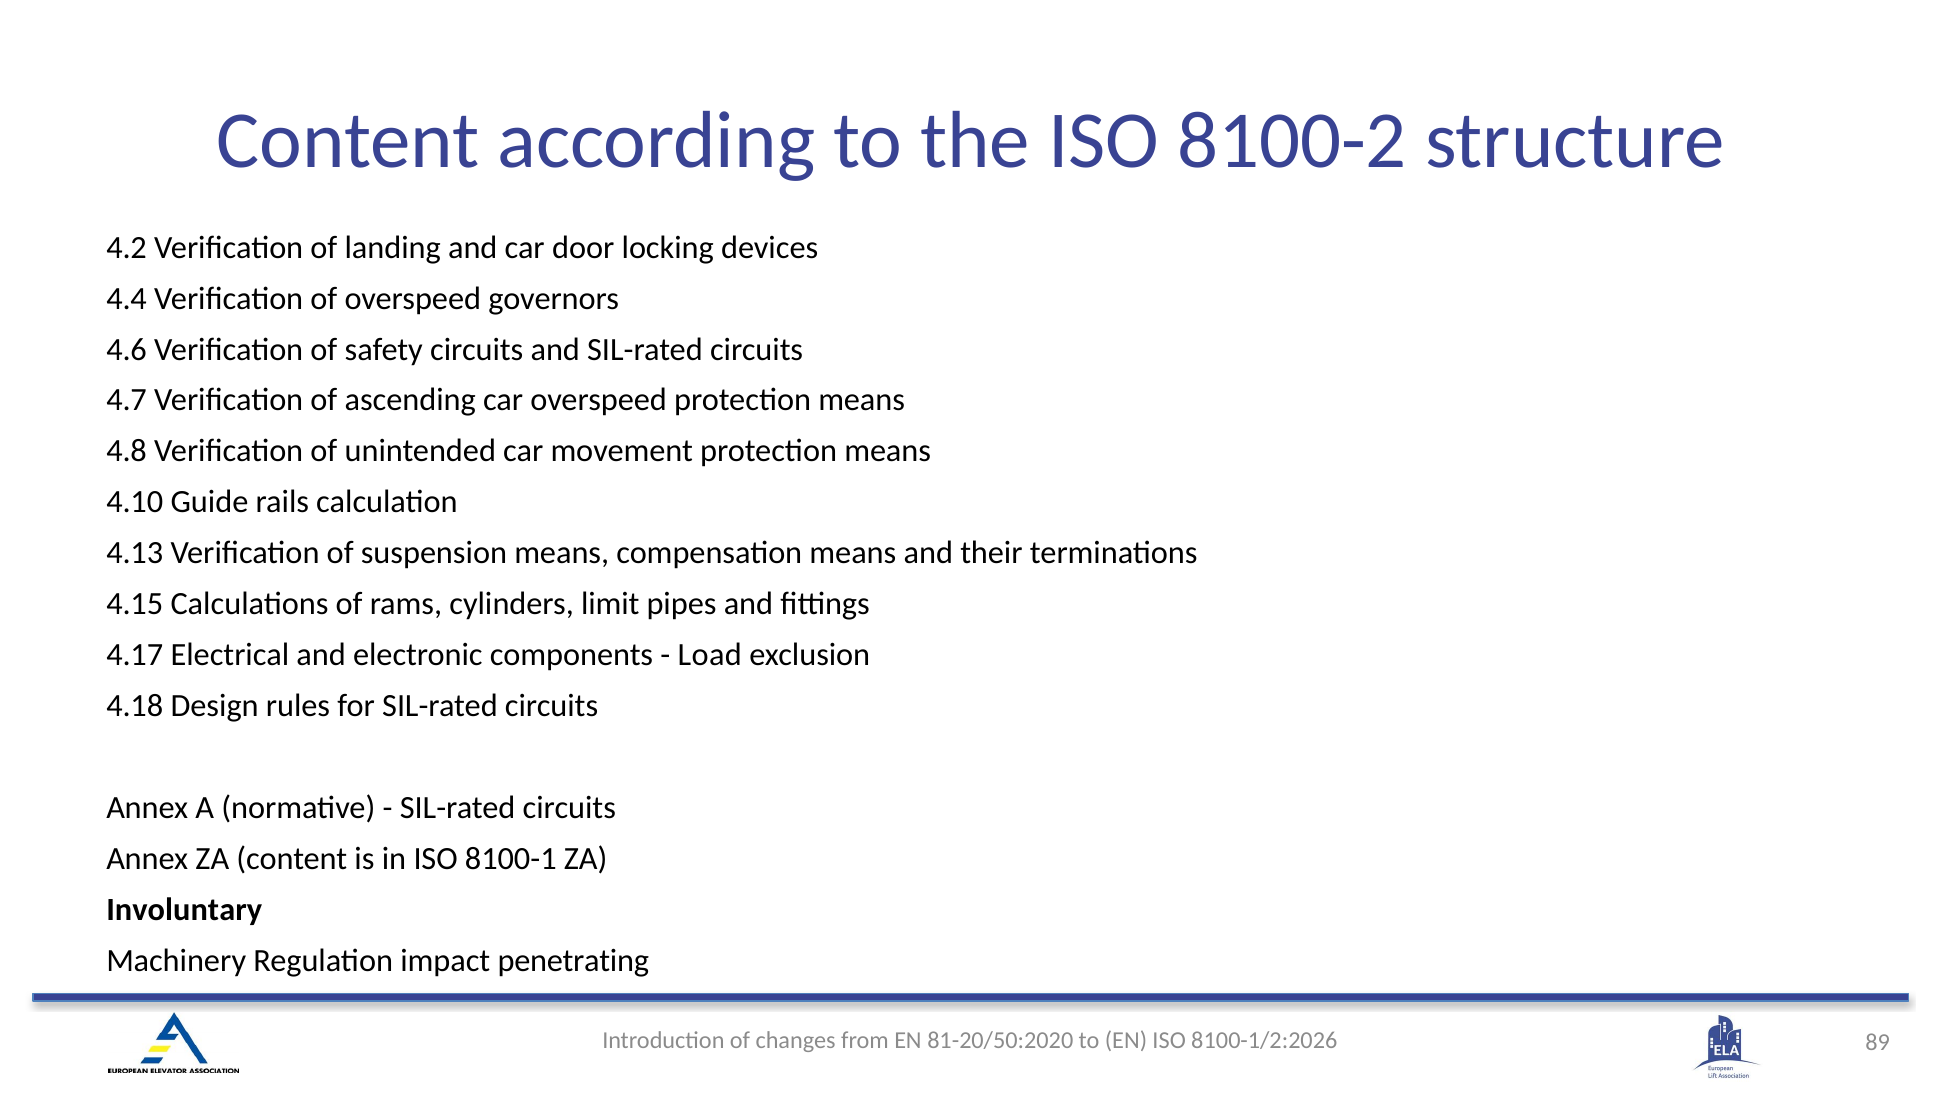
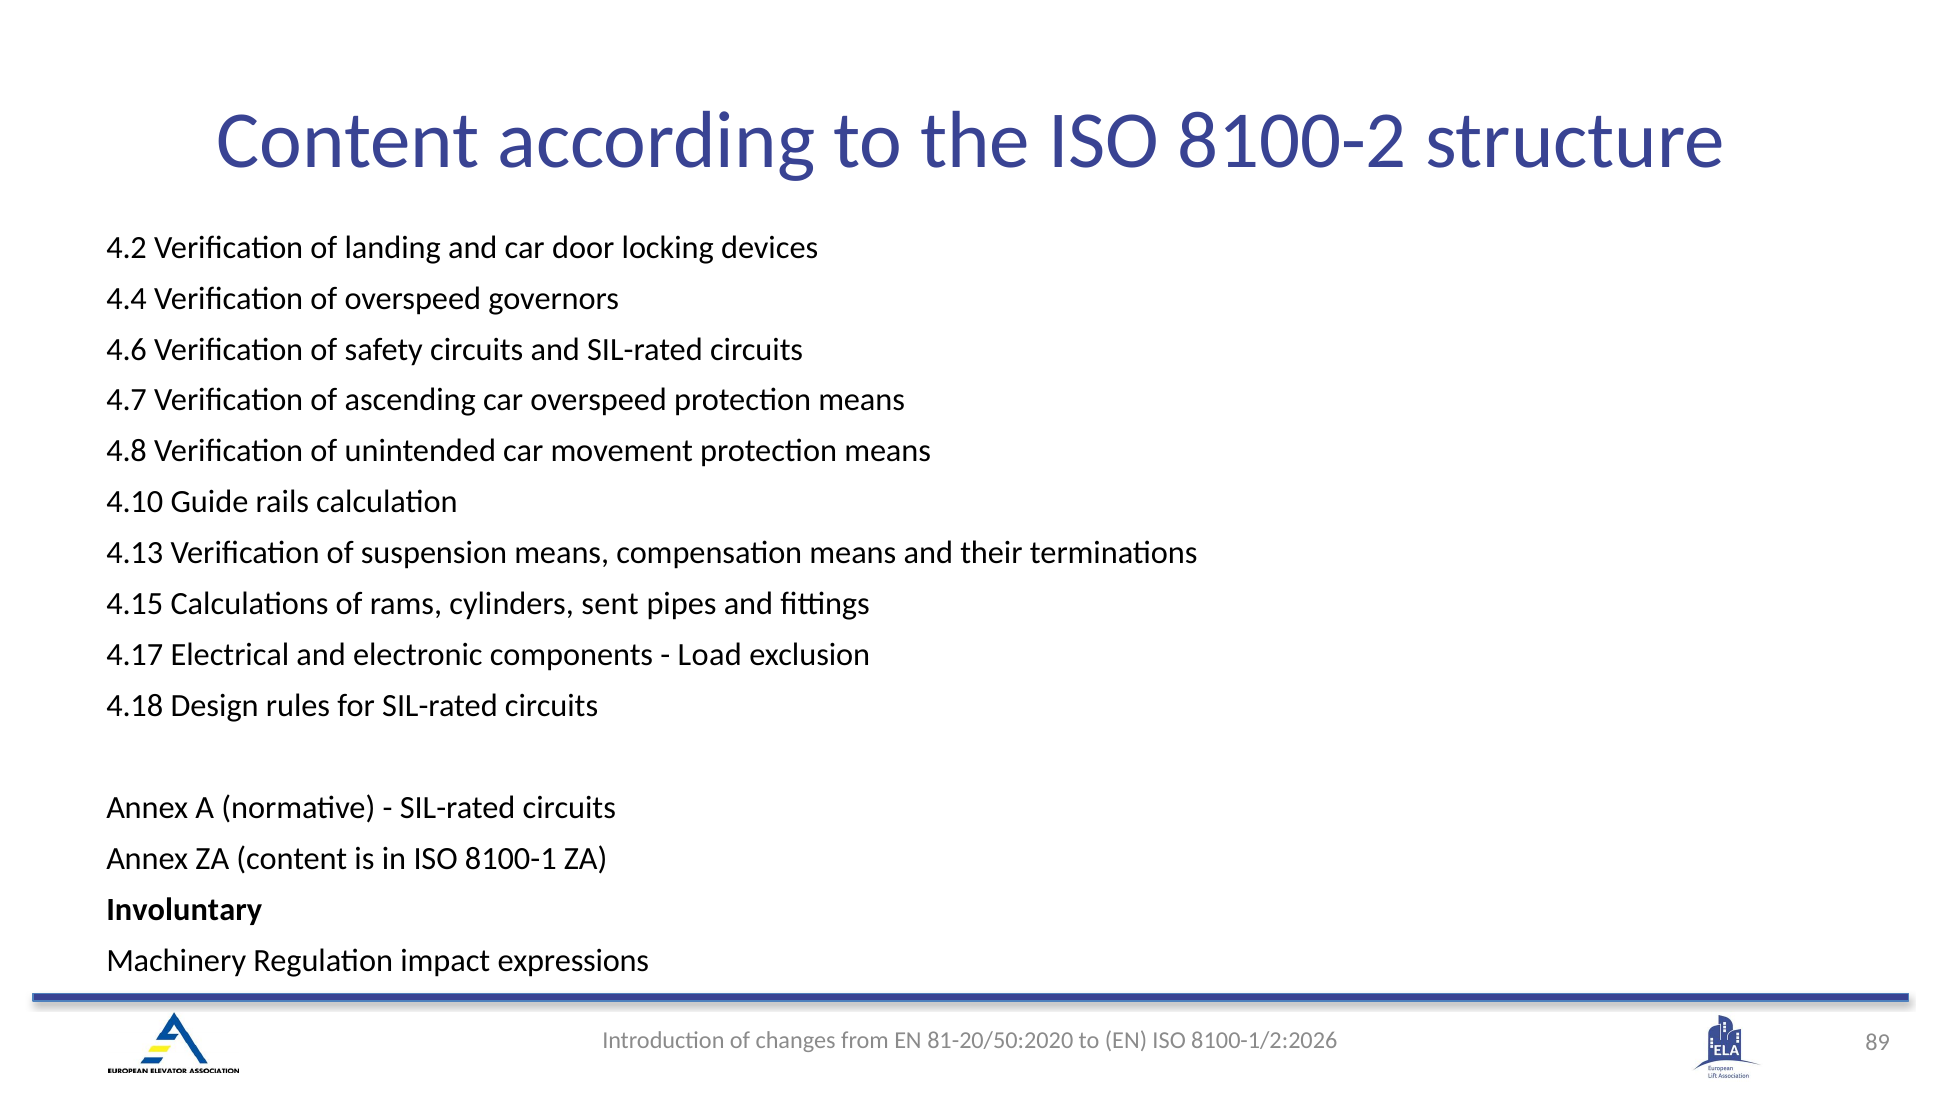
limit: limit -> sent (610, 604)
penetrating: penetrating -> expressions (573, 961)
